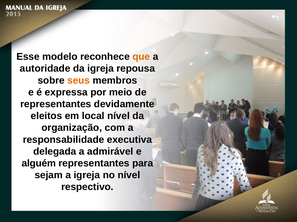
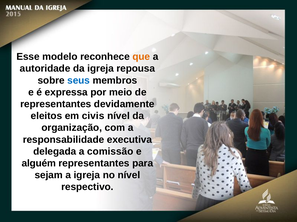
seus colour: orange -> blue (79, 81)
local: local -> civis (93, 116)
admirável: admirável -> comissão (110, 152)
